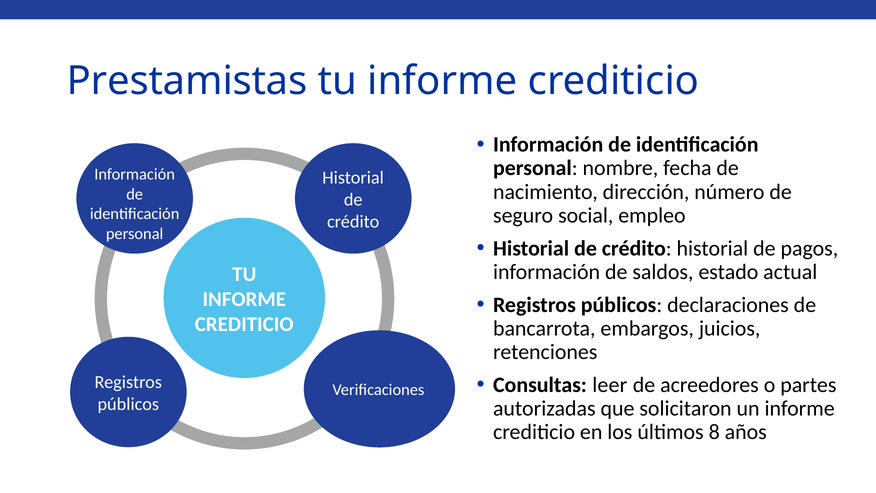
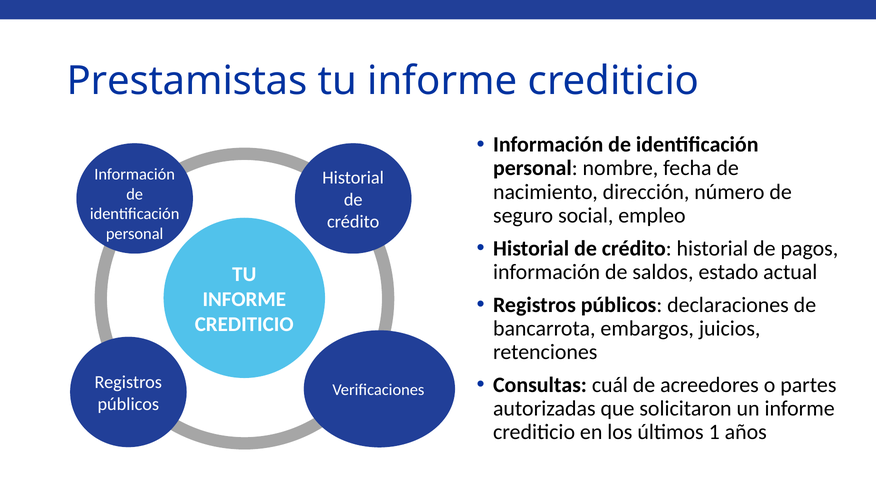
leer: leer -> cuál (610, 385)
8: 8 -> 1 (714, 432)
